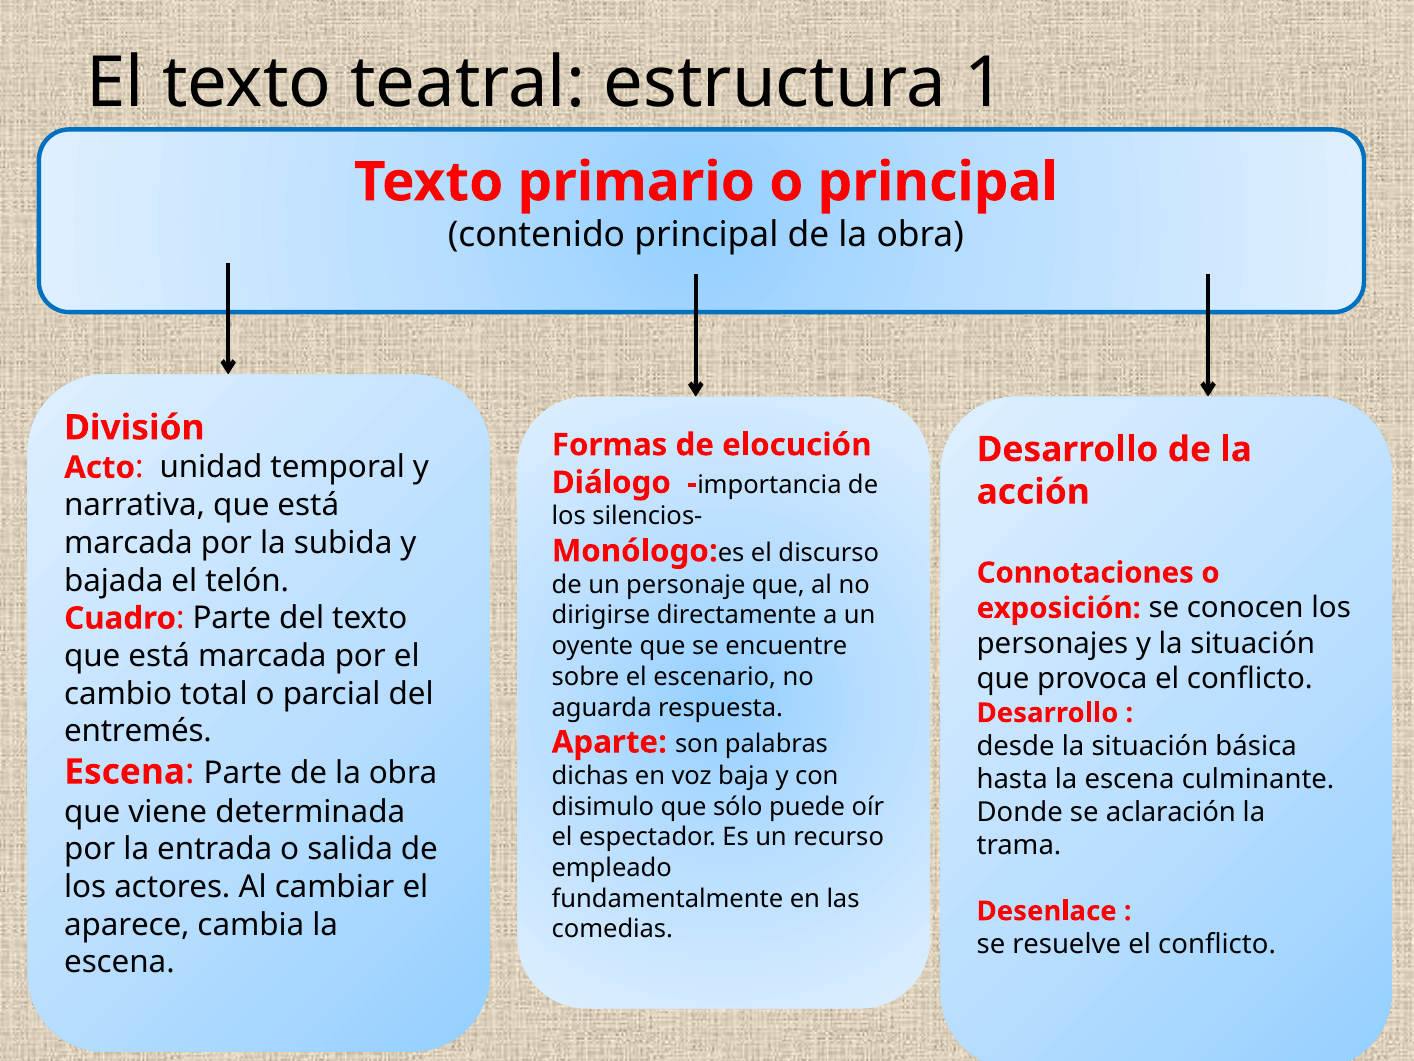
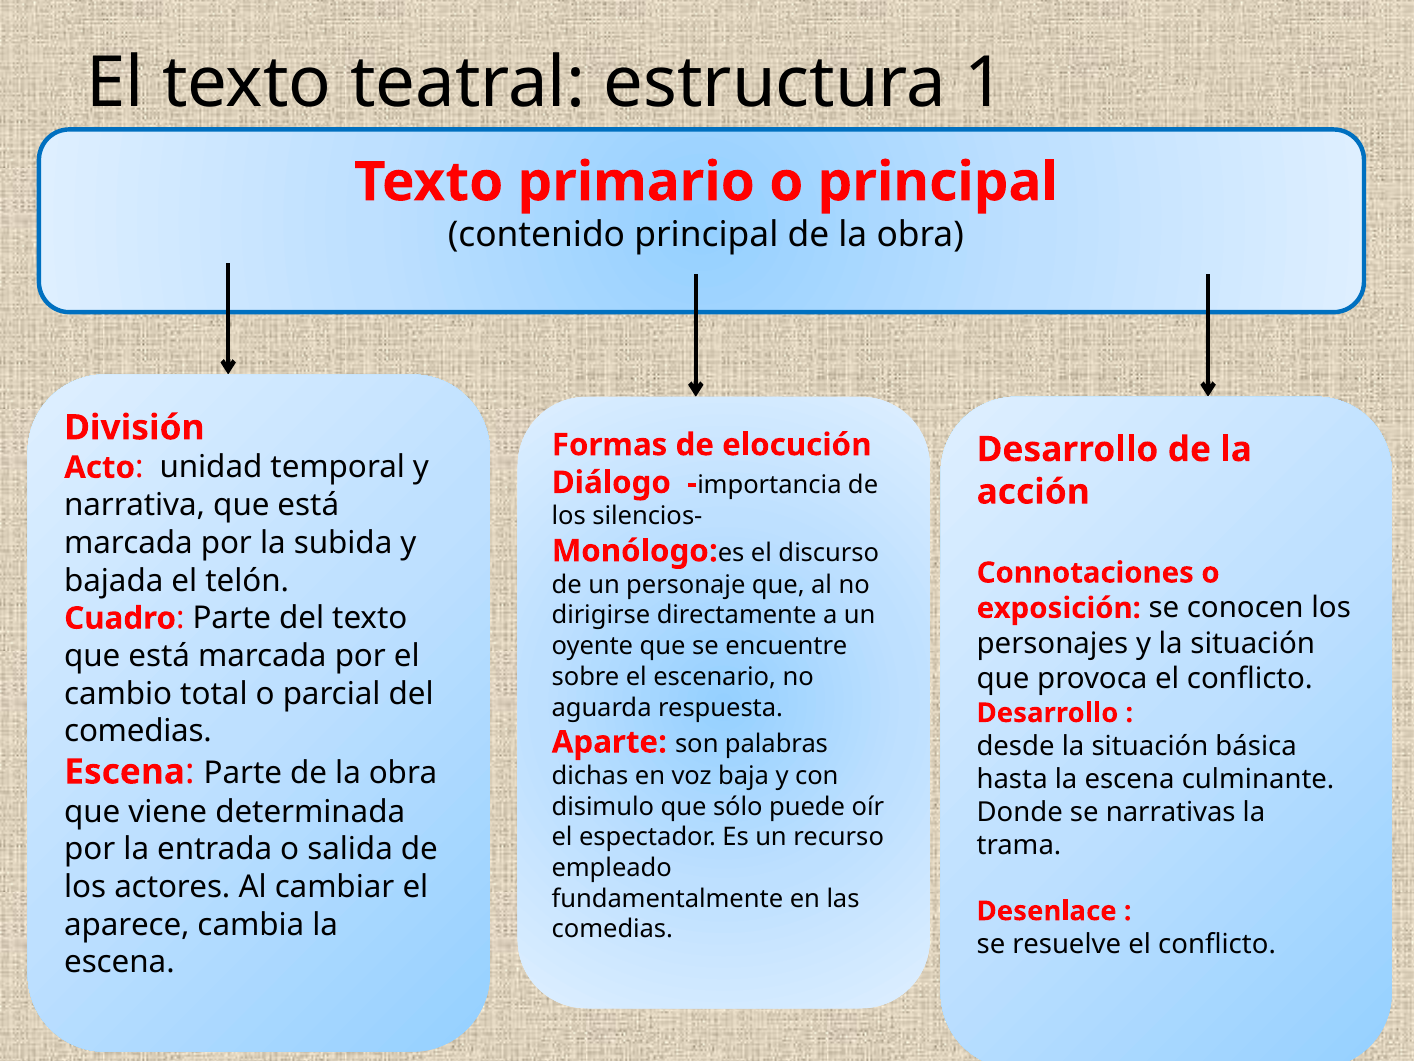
entremés: entremés -> comedias (138, 731)
aclaración: aclaración -> narrativas (1171, 812)
